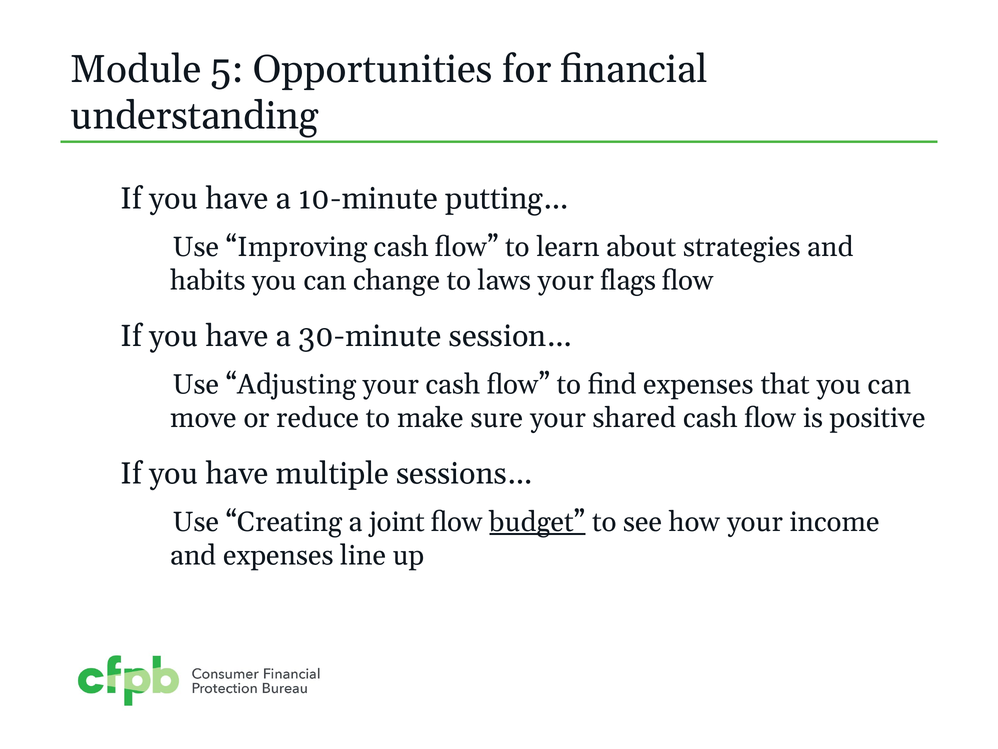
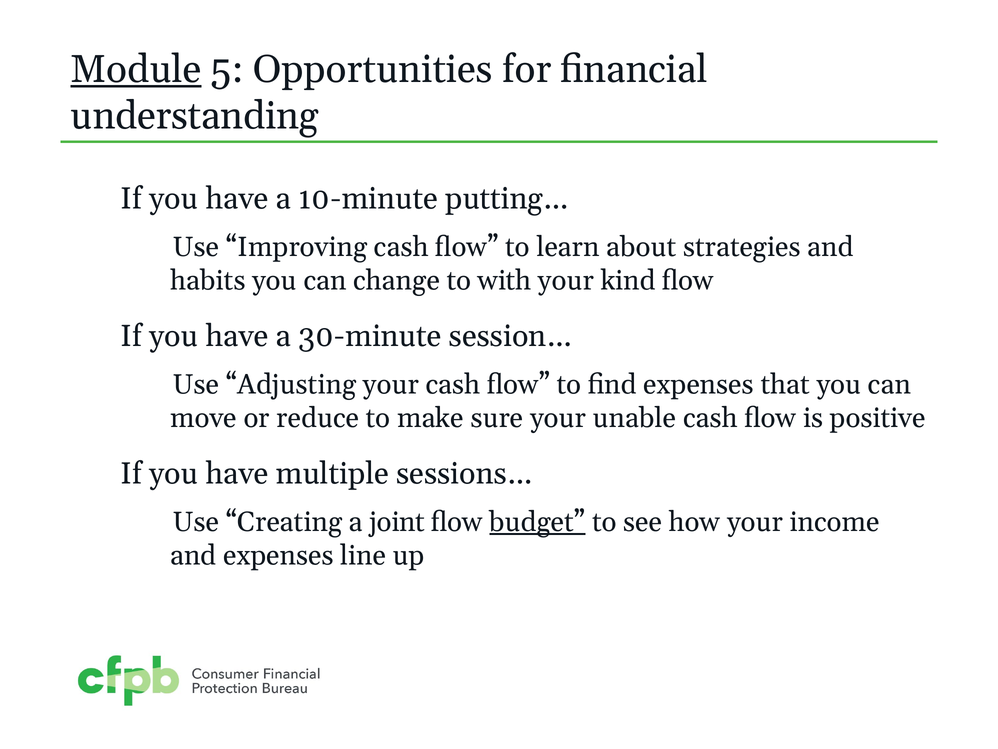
Module underline: none -> present (136, 69)
laws: laws -> with (505, 280)
flags: flags -> kind (628, 280)
shared: shared -> unable (634, 418)
